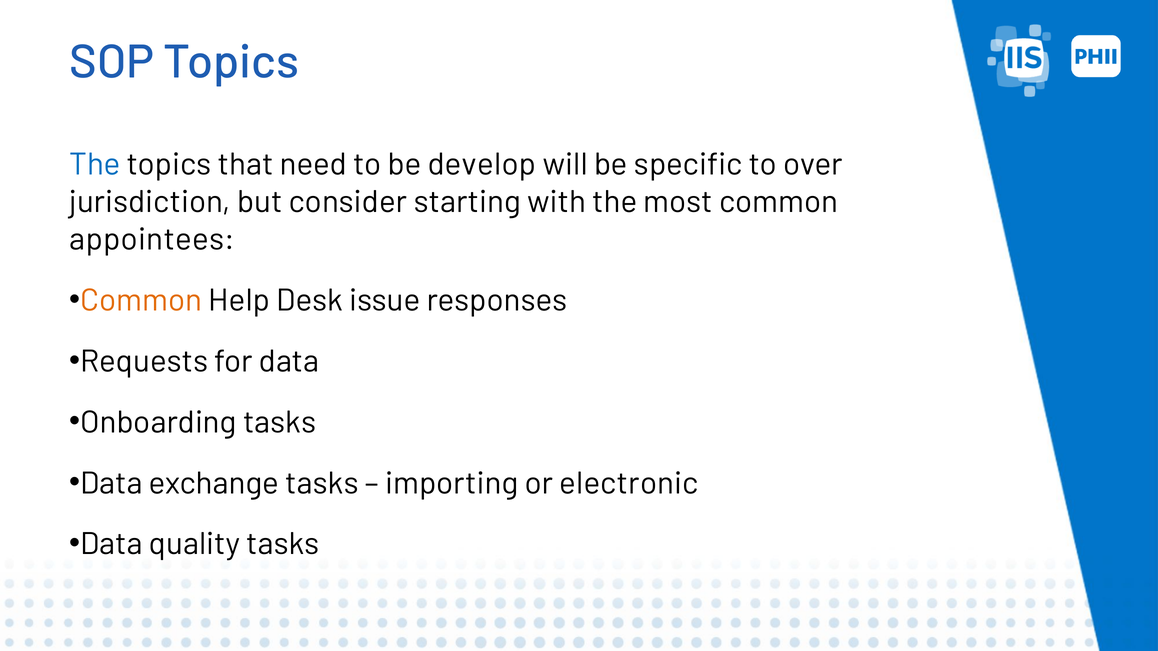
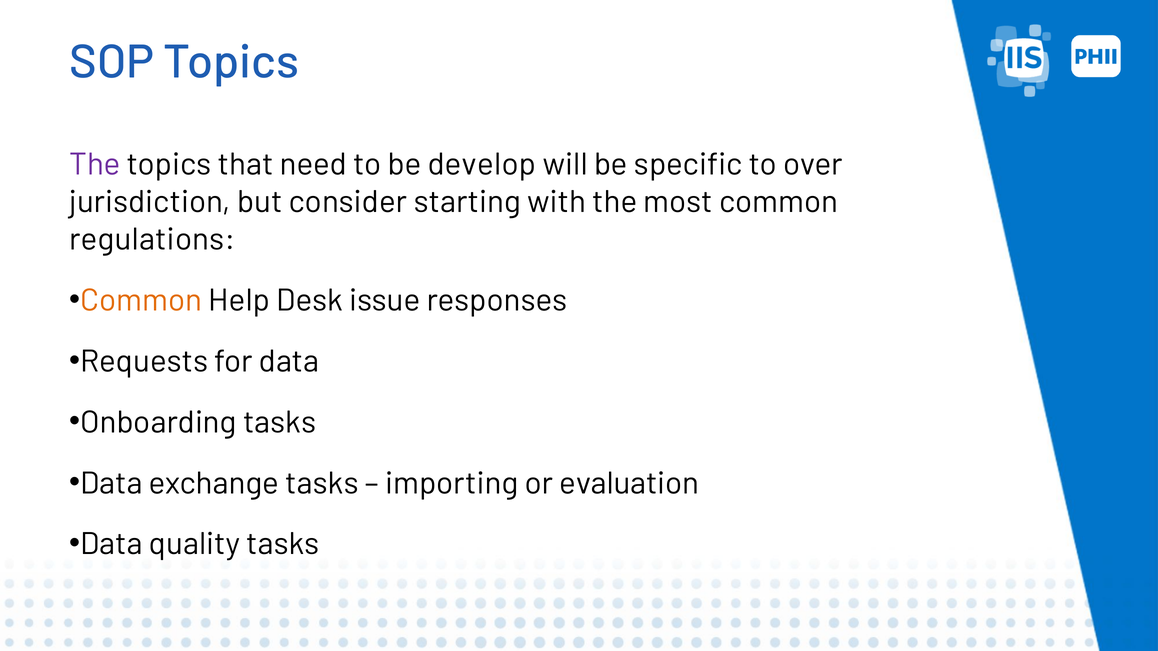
The colour: blue -> purple (95, 165)
appointees: appointees -> regulations (152, 240)
electronic: electronic -> evaluation (629, 483)
